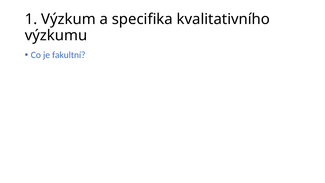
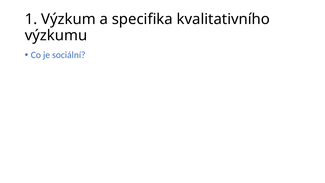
fakultní: fakultní -> sociální (69, 55)
